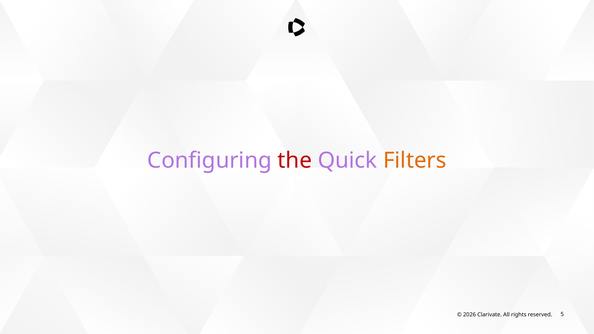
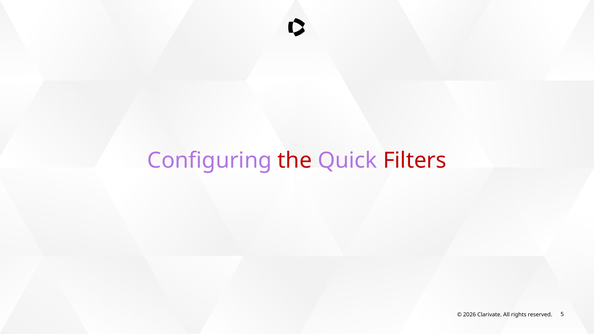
Filters colour: orange -> red (415, 161)
